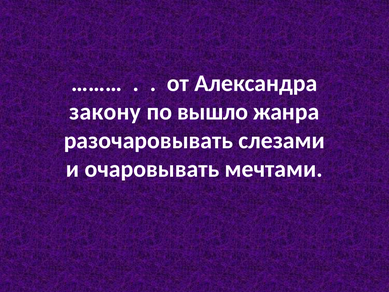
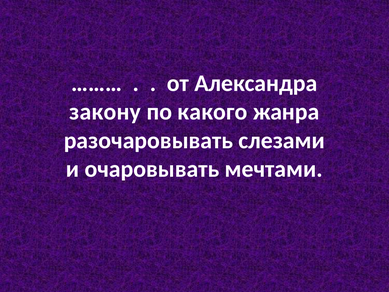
вышло: вышло -> какого (212, 112)
